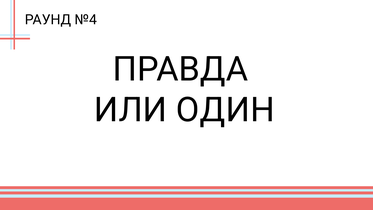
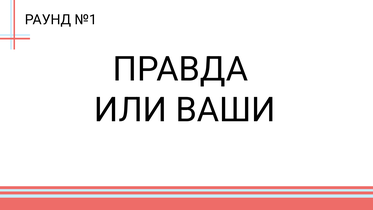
№4: №4 -> №1 (86, 20)
ОДИН: ОДИН -> ВАШИ (226, 110)
